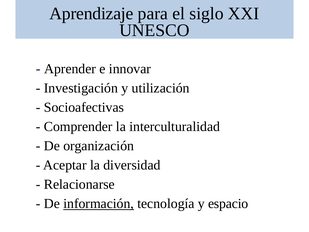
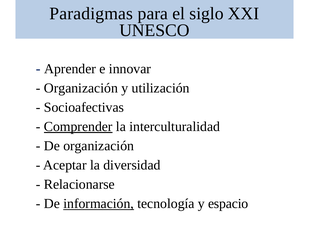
Aprendizaje: Aprendizaje -> Paradigmas (91, 14)
Investigación: Investigación -> Organización (81, 88)
Comprender underline: none -> present (78, 126)
